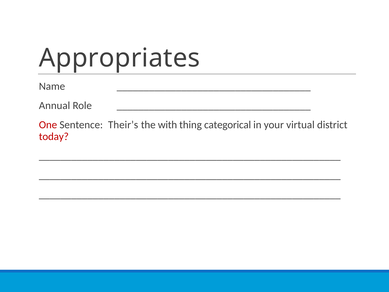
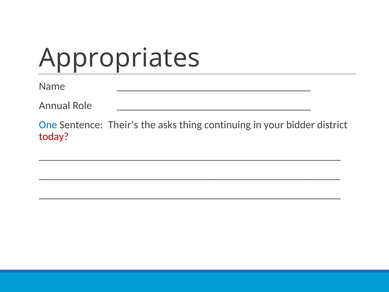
One colour: red -> blue (48, 125)
with: with -> asks (167, 125)
categorical: categorical -> continuing (228, 125)
virtual: virtual -> bidder (300, 125)
